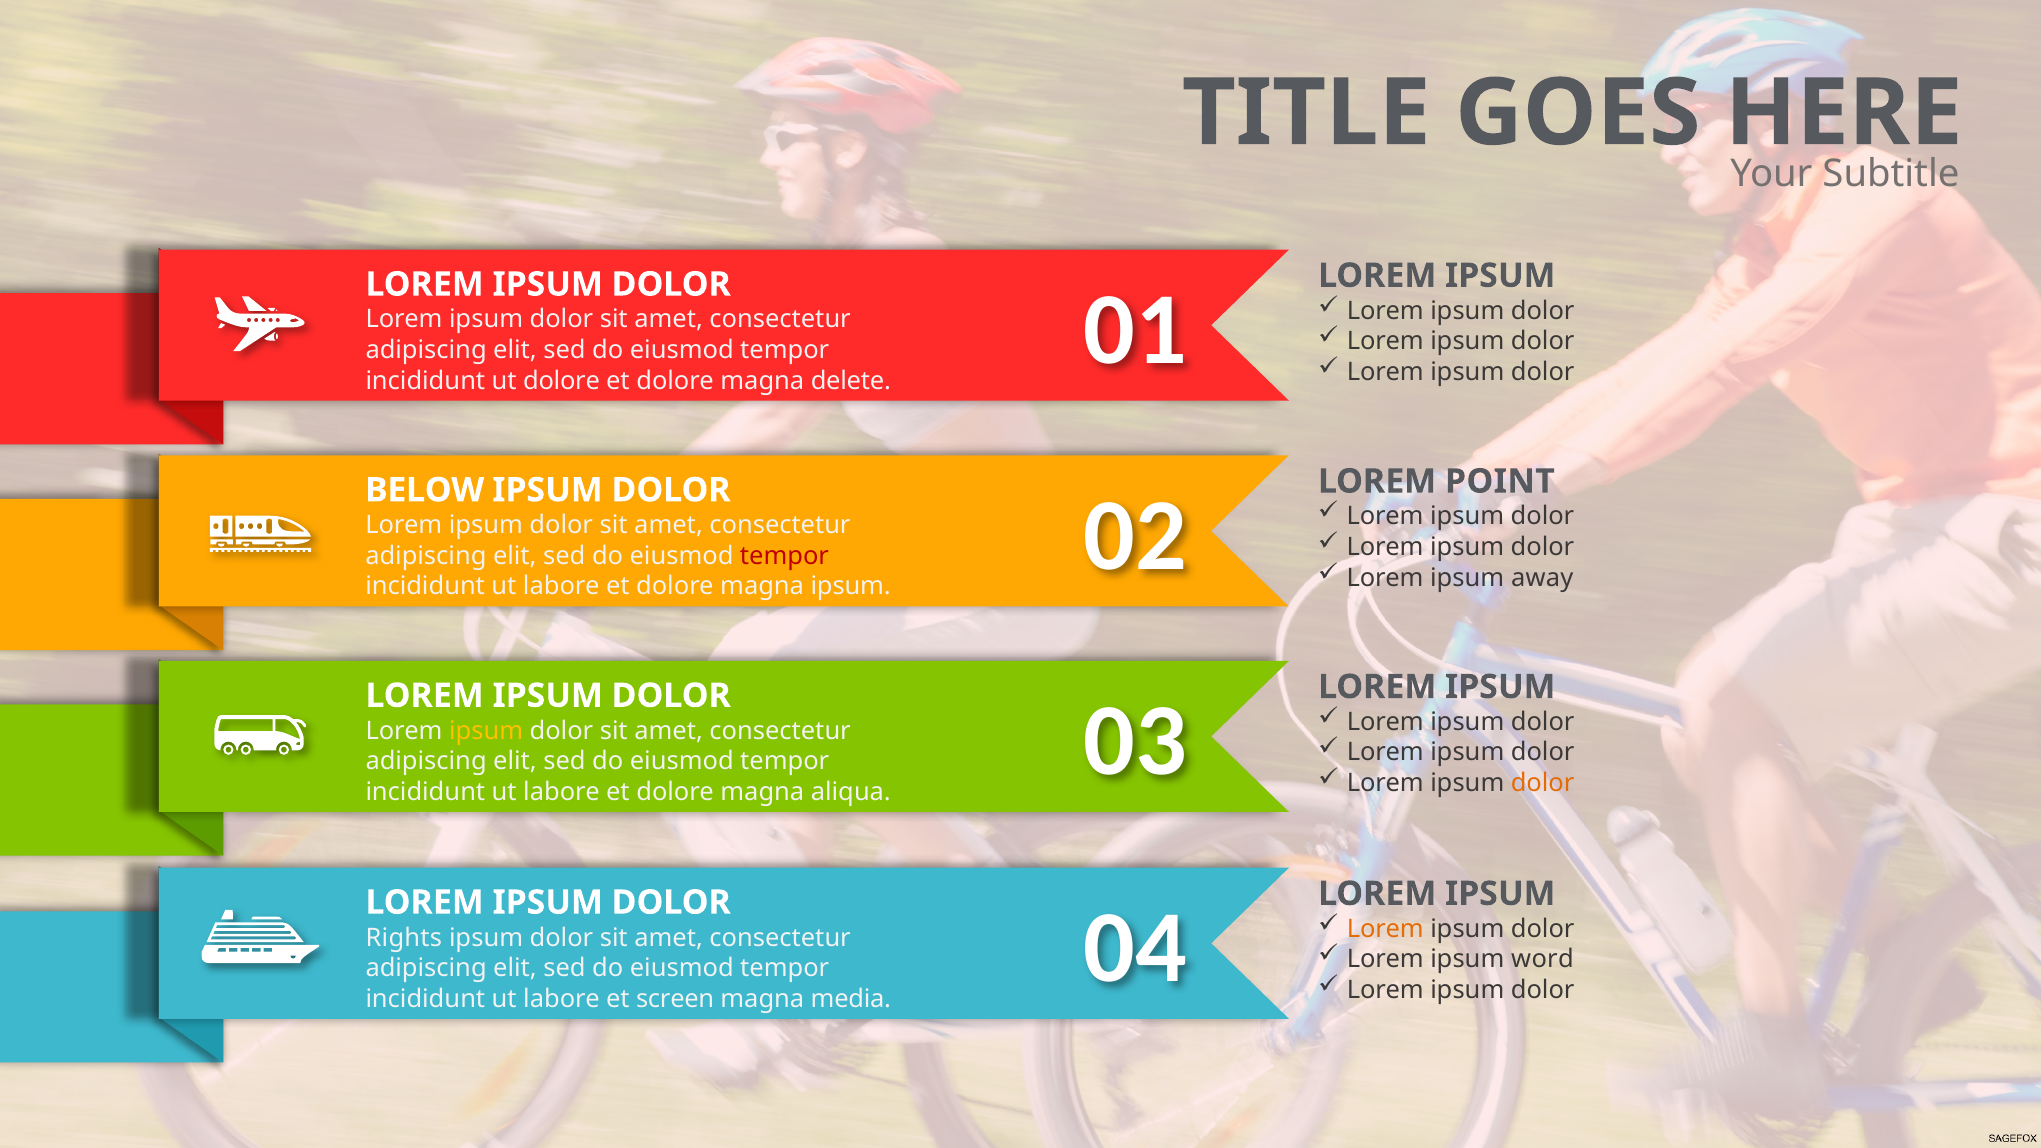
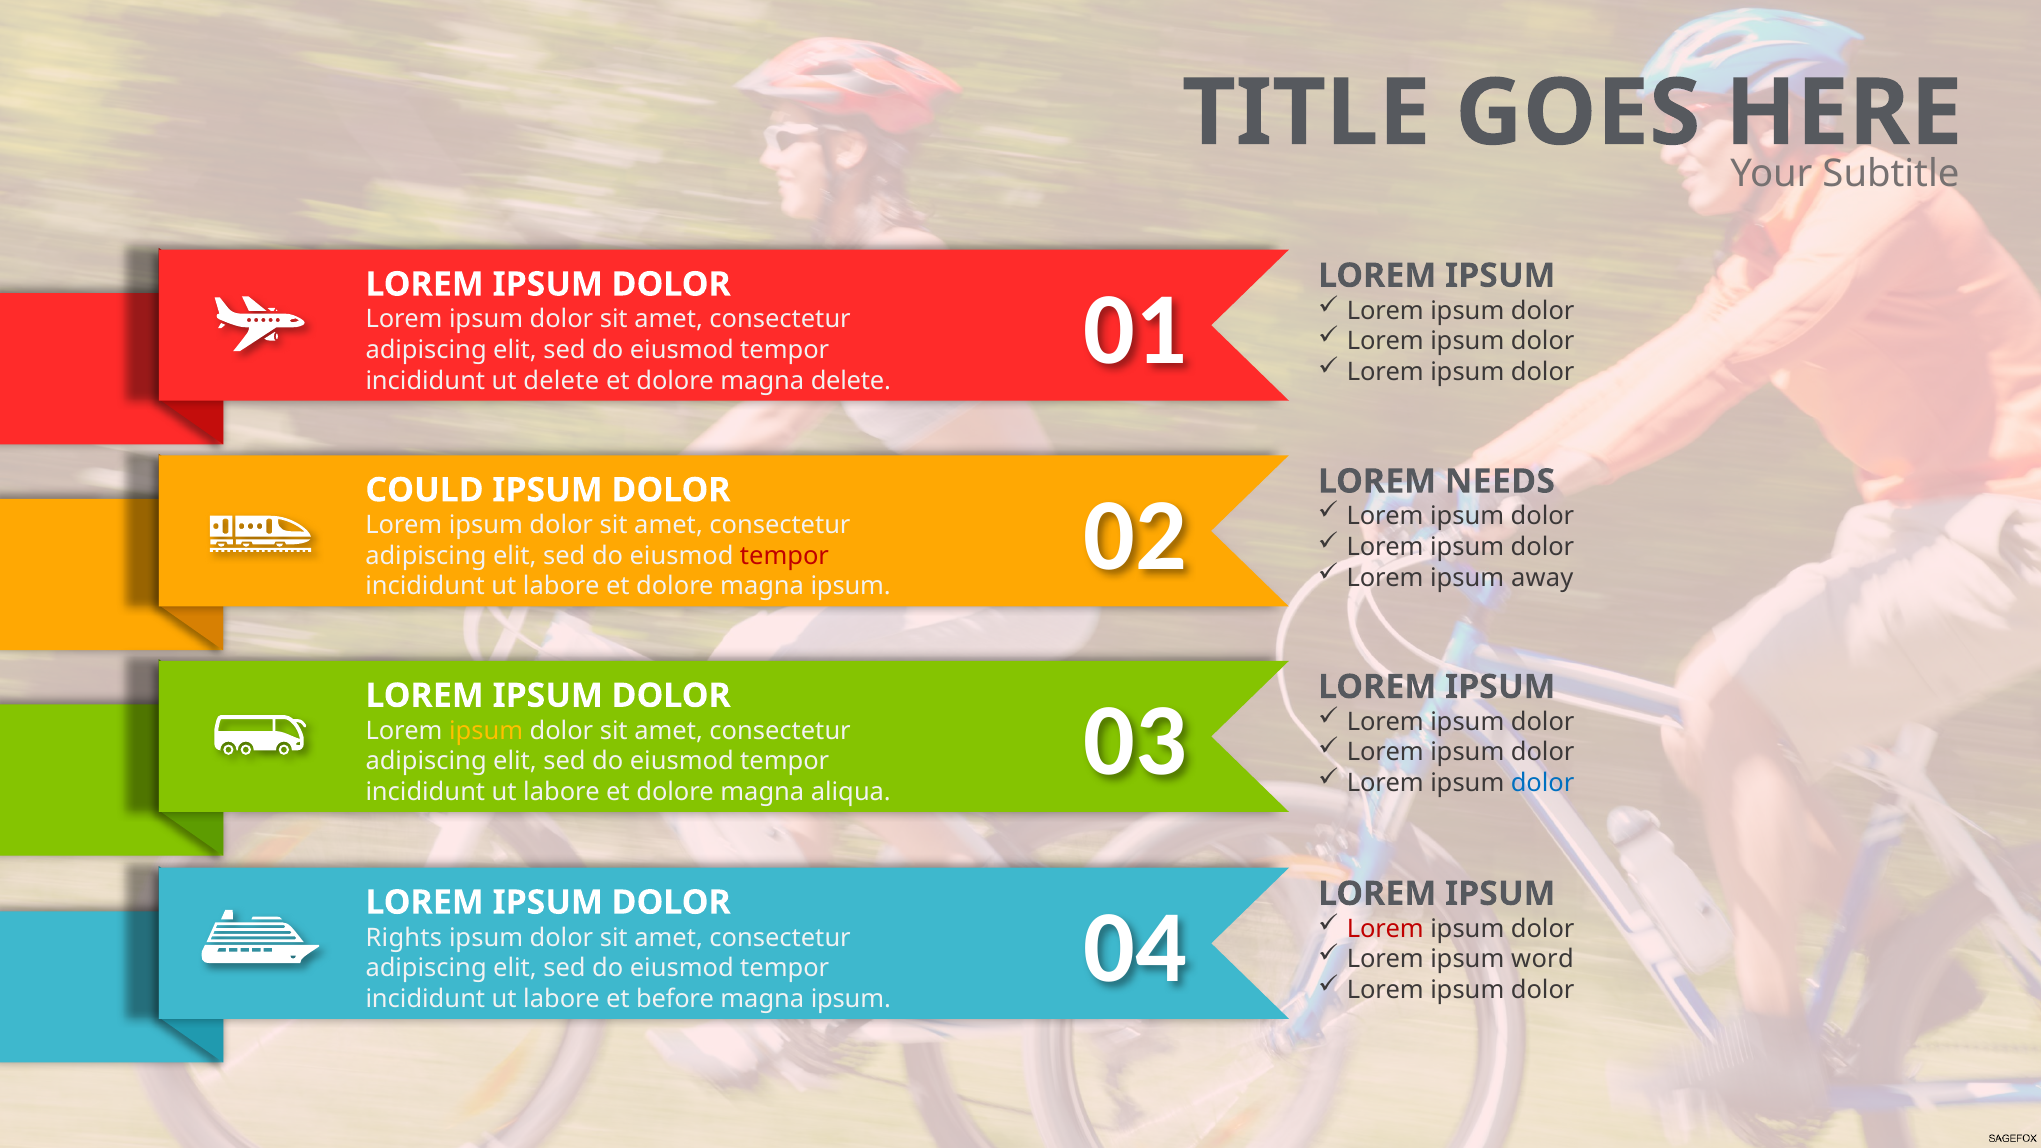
ut dolore: dolore -> delete (561, 381)
POINT: POINT -> NEEDS (1500, 481)
BELOW: BELOW -> COULD (425, 490)
dolor colour: orange -> blue (1543, 783)
Lorem colour: orange -> red (1385, 929)
screen: screen -> before (675, 999)
media: media -> ipsum (851, 999)
